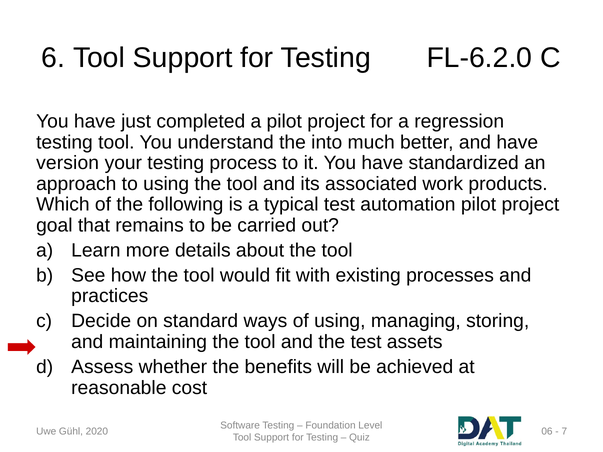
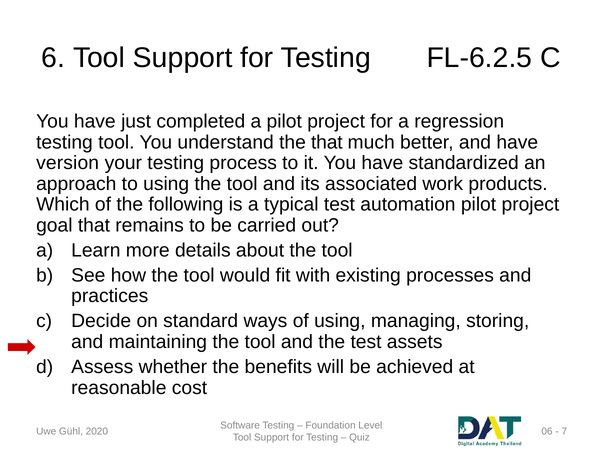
FL-6.2.0: FL-6.2.0 -> FL-6.2.5 (479, 58)
the into: into -> that (327, 142)
